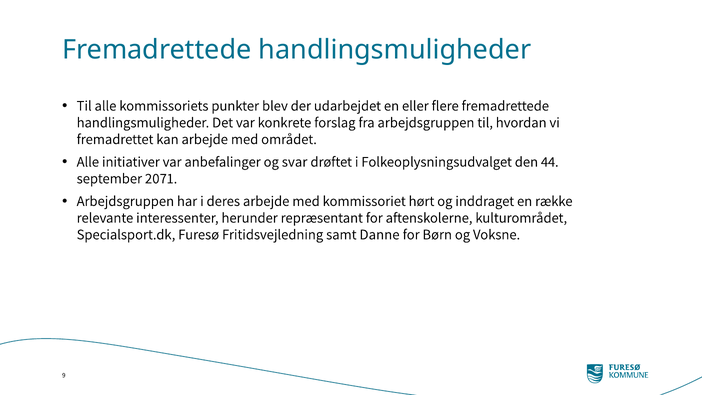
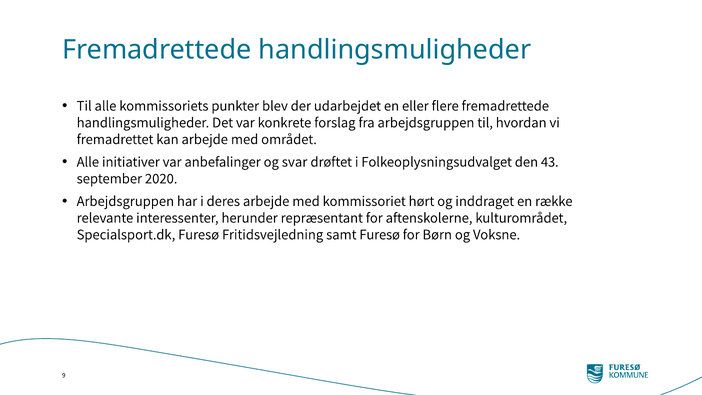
44: 44 -> 43 (550, 162)
2071: 2071 -> 2020 (161, 178)
samt Danne: Danne -> Furesø (380, 234)
